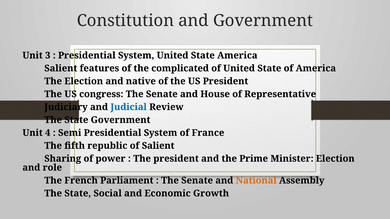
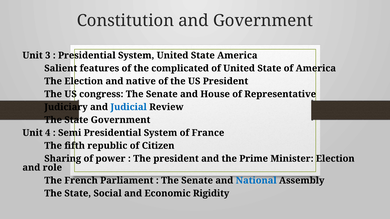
of Salient: Salient -> Citizen (158, 146)
National colour: orange -> blue (256, 181)
Growth: Growth -> Rigidity (211, 194)
